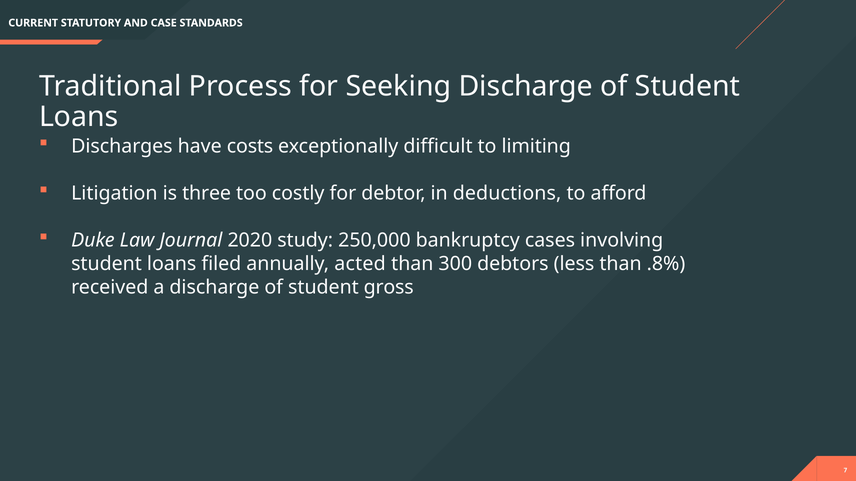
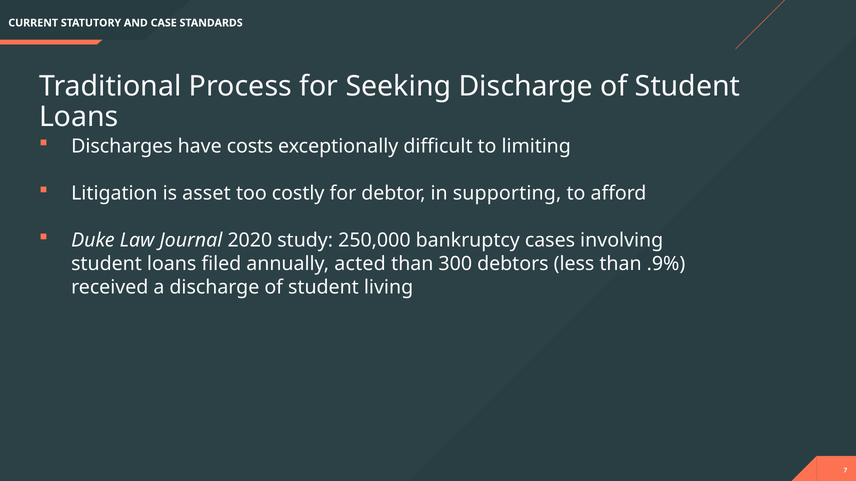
three: three -> asset (206, 194)
deductions: deductions -> supporting (507, 194)
.8%: .8% -> .9% (666, 264)
gross: gross -> living (389, 288)
